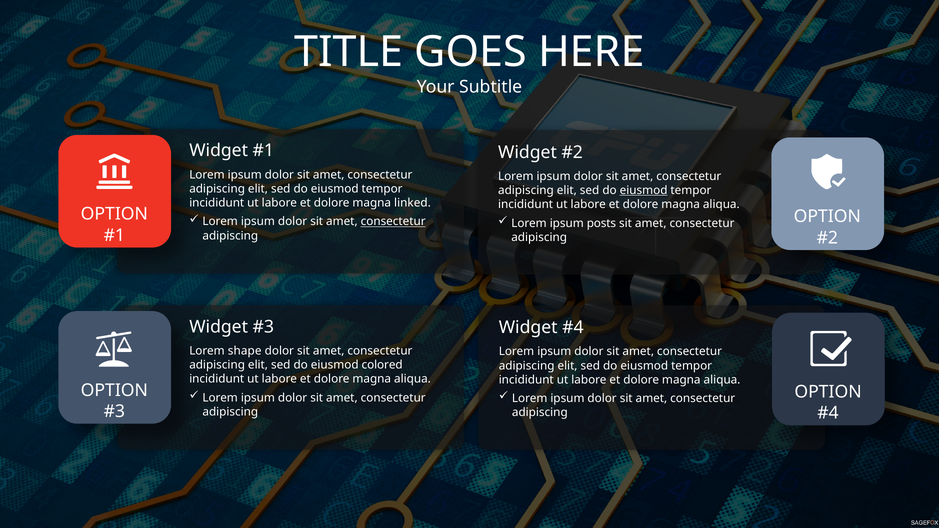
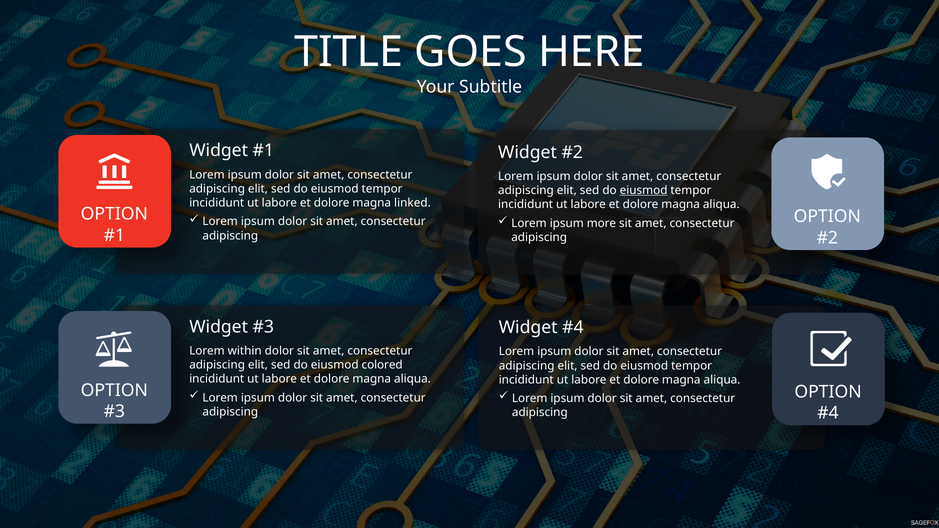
consectetur underline: present -> none (393, 222)
posts: posts -> more (601, 223)
shape: shape -> within (245, 351)
